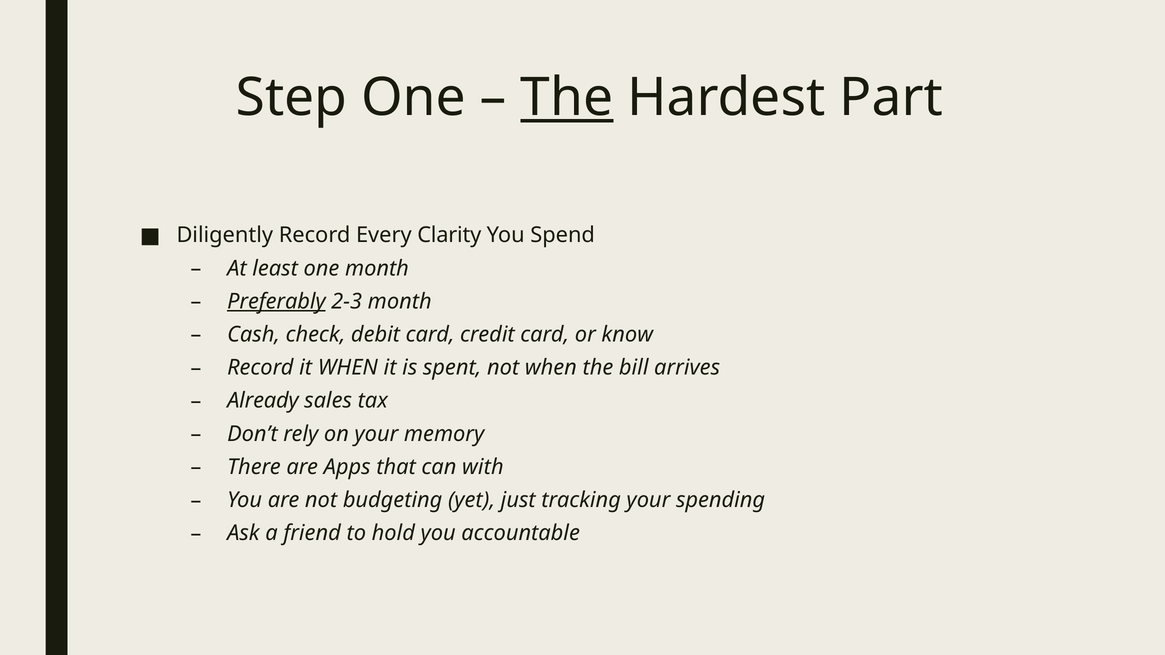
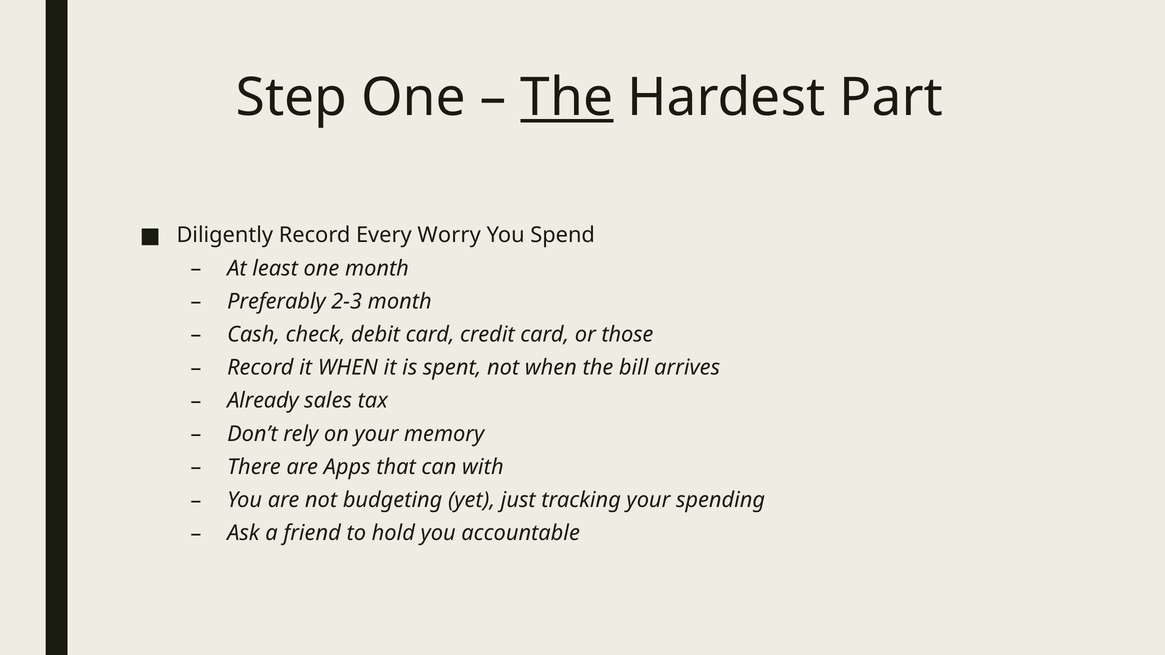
Clarity: Clarity -> Worry (449, 235)
Preferably underline: present -> none (276, 302)
know: know -> those (627, 335)
